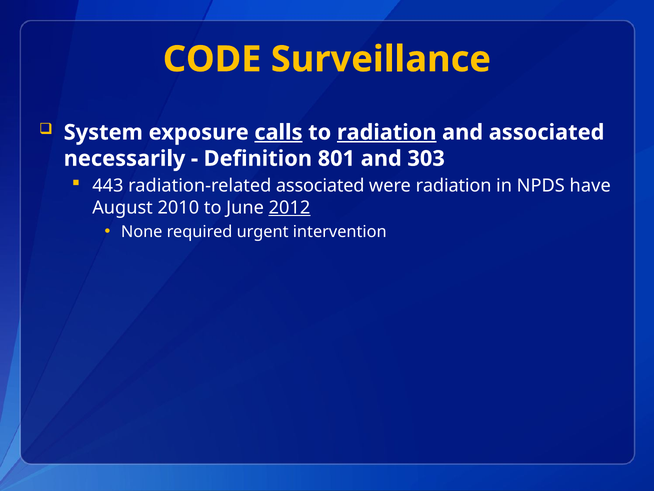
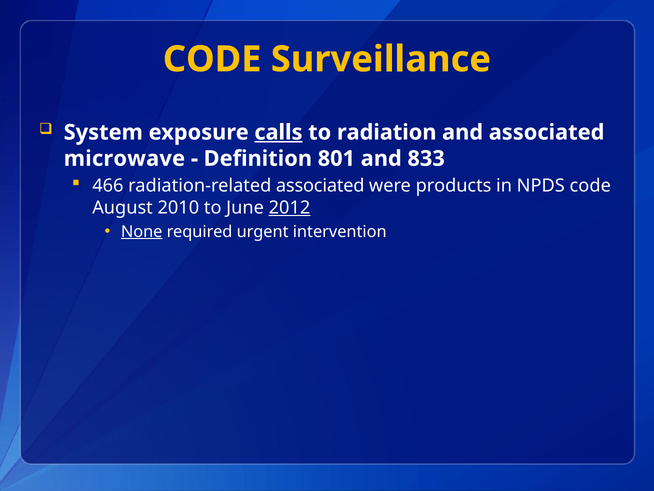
radiation underline: present -> none (387, 132)
necessarily: necessarily -> microwave (124, 158)
303: 303 -> 833 (426, 158)
443: 443 -> 466 (108, 186)
were radiation: radiation -> products (454, 186)
NPDS have: have -> code (590, 186)
None underline: none -> present (142, 231)
